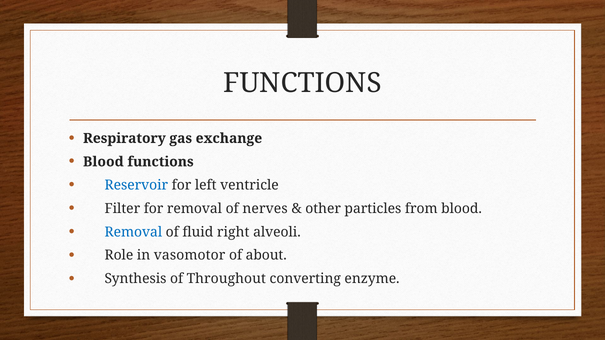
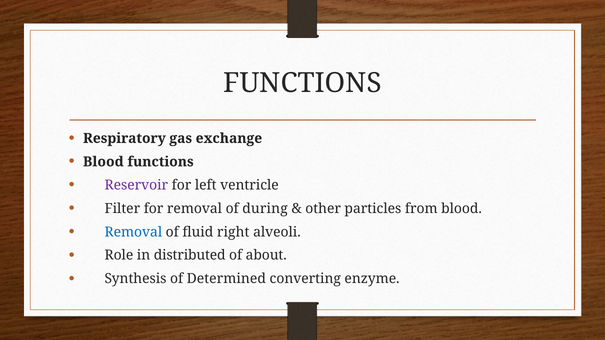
Reservoir colour: blue -> purple (136, 185)
nerves: nerves -> during (265, 209)
vasomotor: vasomotor -> distributed (190, 256)
Throughout: Throughout -> Determined (226, 279)
